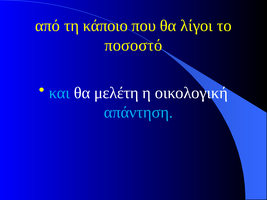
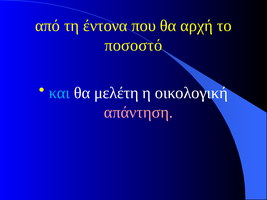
κάποιο: κάποιο -> έντονα (105, 26)
λίγοι: λίγοι -> αρχή (197, 26)
απάντηση colour: light blue -> pink (138, 113)
